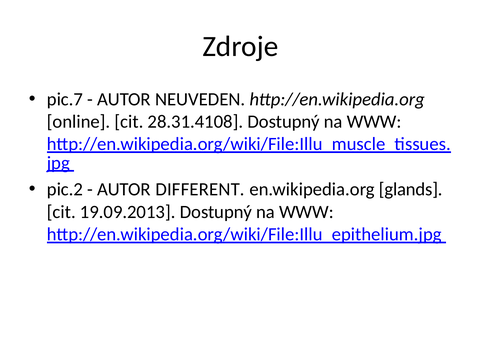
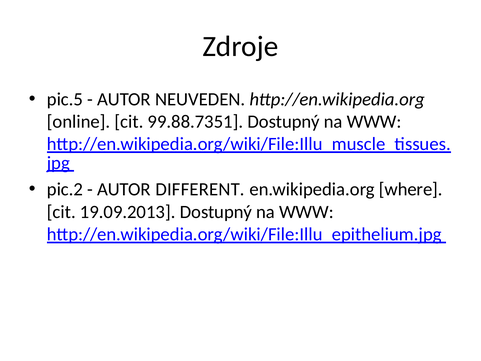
pic.7: pic.7 -> pic.5 (65, 99)
28.31.4108: 28.31.4108 -> 99.88.7351 (195, 122)
glands: glands -> where (411, 189)
